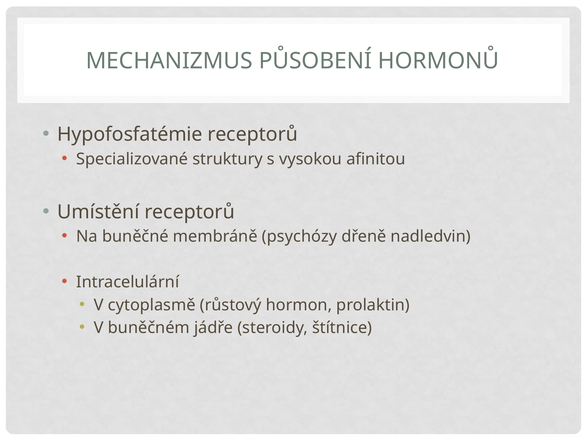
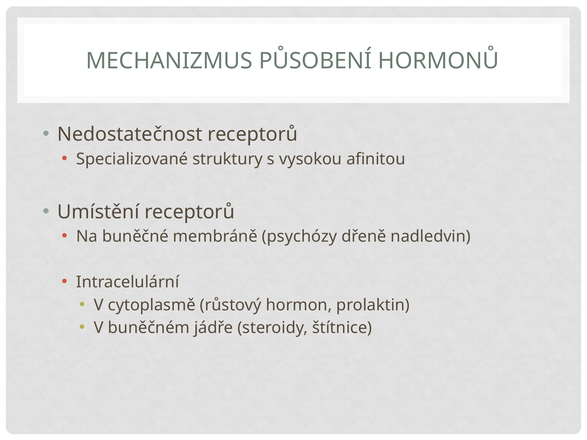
Hypofosfatémie: Hypofosfatémie -> Nedostatečnost (130, 134)
